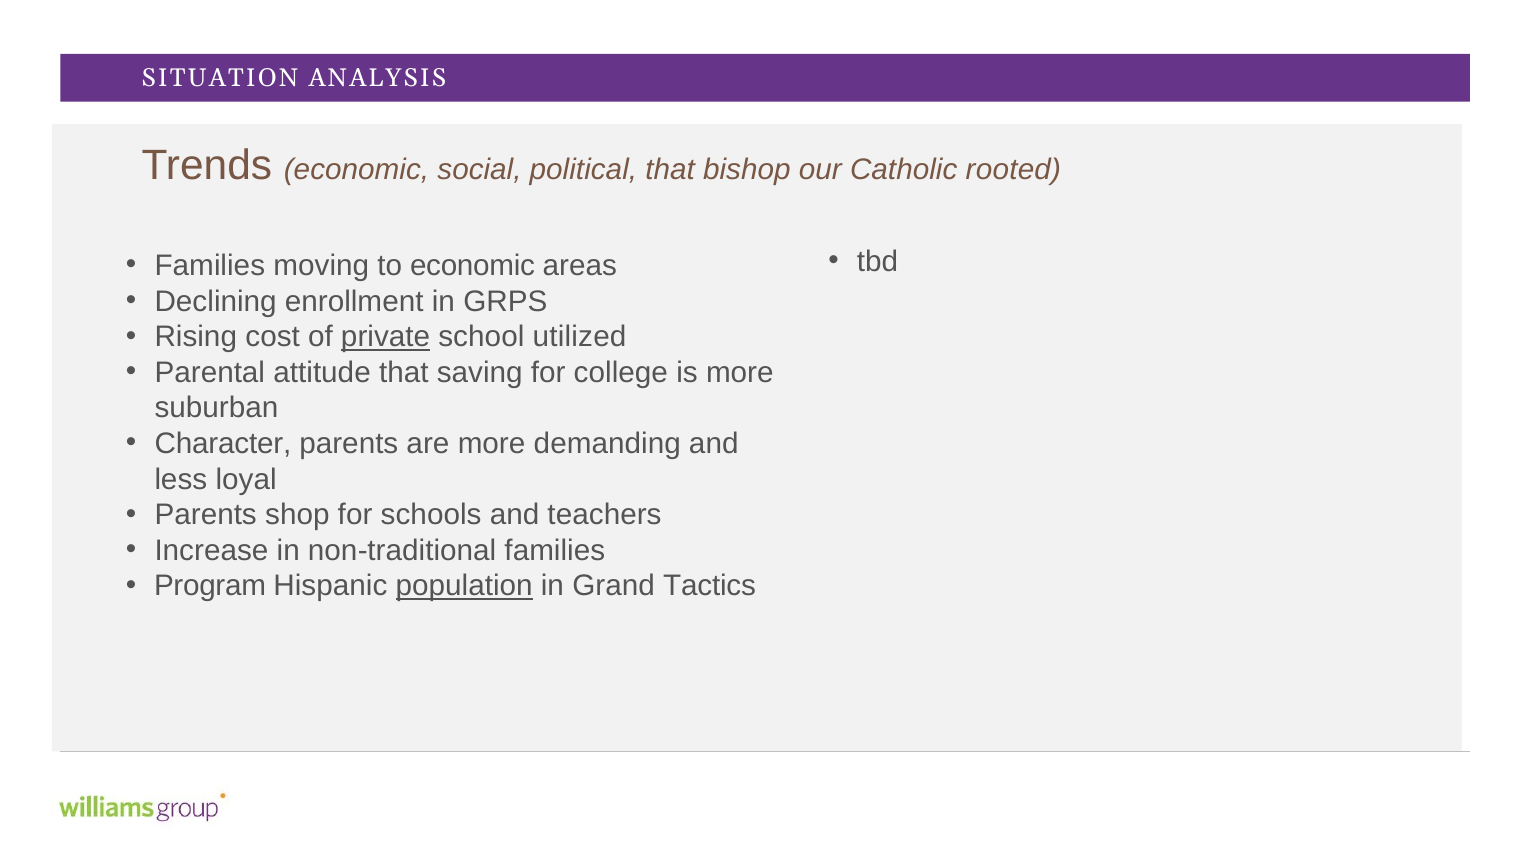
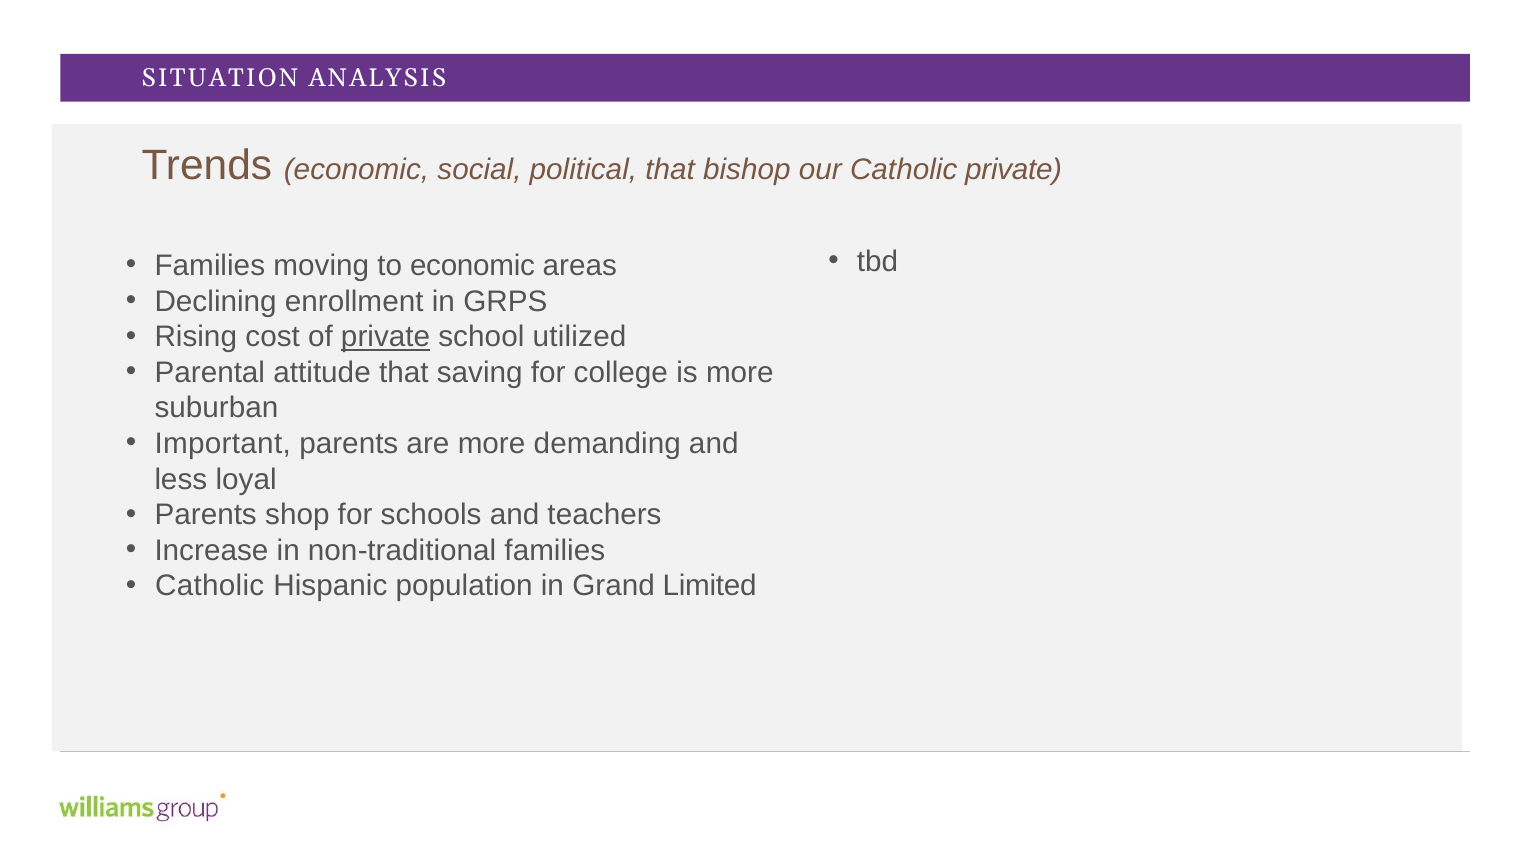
Catholic rooted: rooted -> private (1014, 170)
Character: Character -> Important (223, 444)
Program: Program -> Catholic (210, 586)
population underline: present -> none (464, 586)
Tactics: Tactics -> Limited (710, 586)
